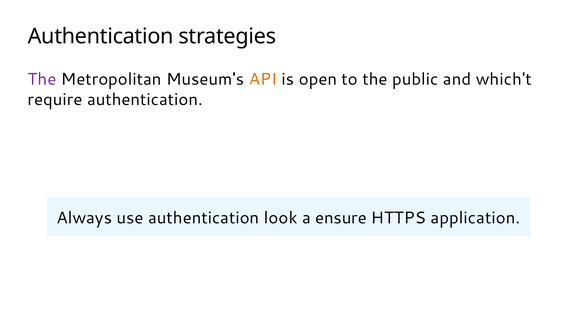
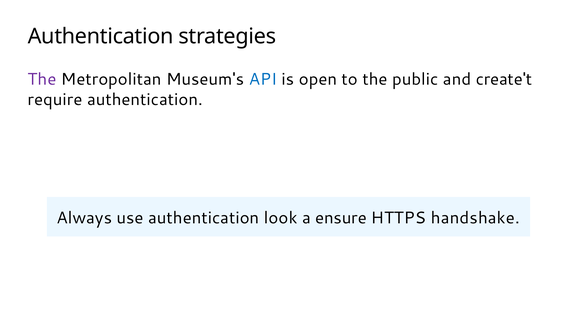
API colour: orange -> blue (263, 79)
which't: which't -> create't (504, 79)
application: application -> handshake (475, 218)
